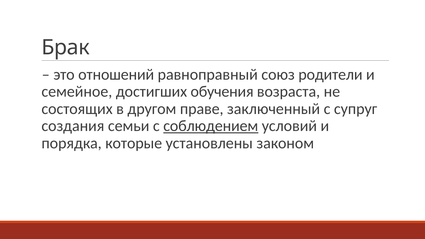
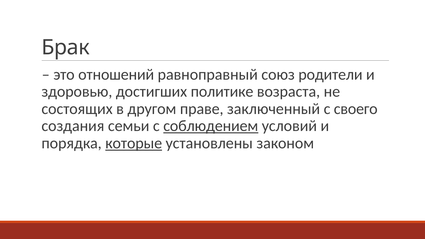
семейное: семейное -> здоровью (77, 92)
обучения: обучения -> политике (222, 92)
супруг: супруг -> своего (356, 109)
которые underline: none -> present (134, 143)
